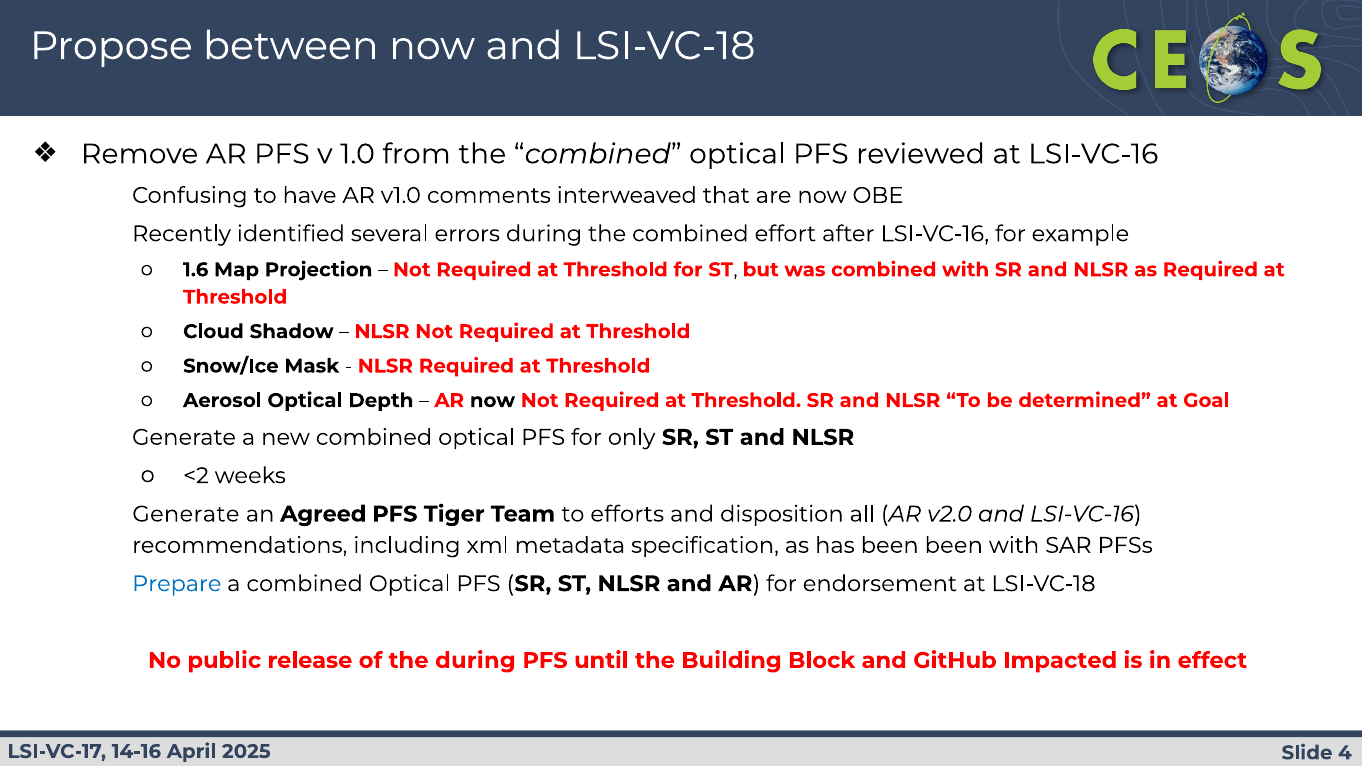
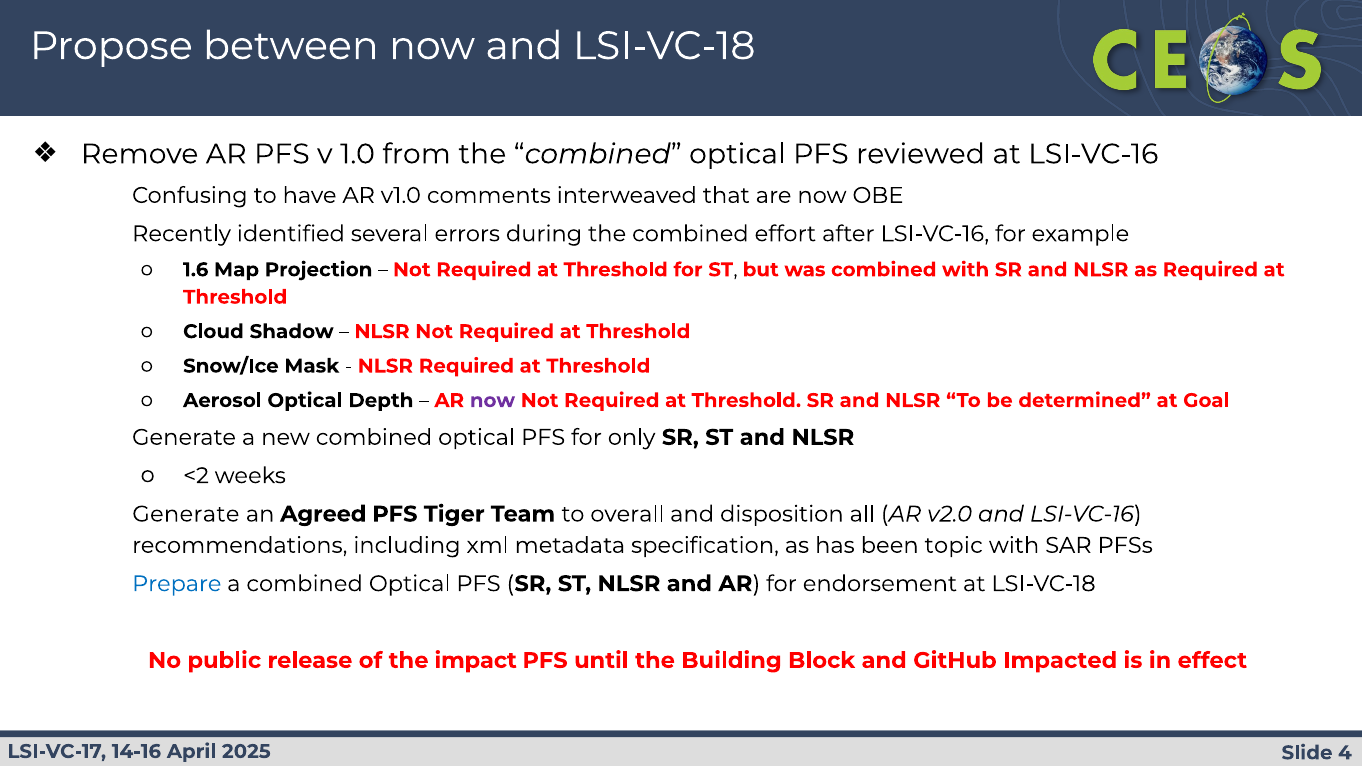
now colour: black -> purple (492, 401)
efforts: efforts -> overall (627, 514)
been been: been -> topic (954, 545)
the during: during -> impact (476, 661)
